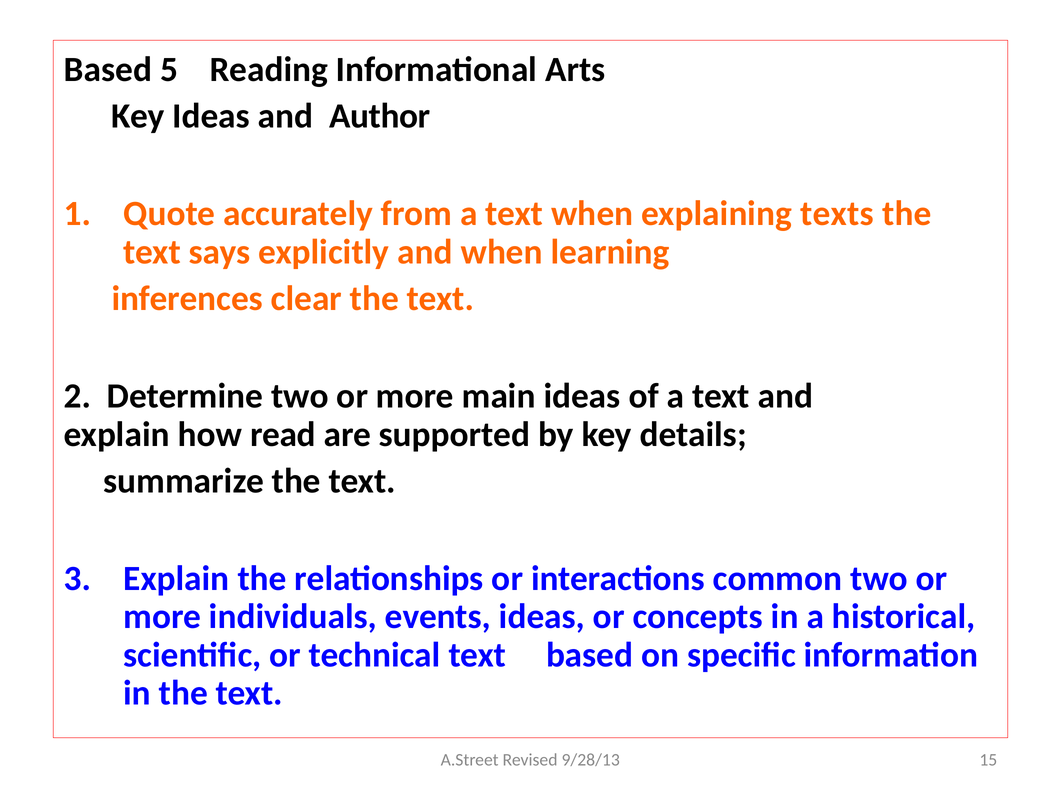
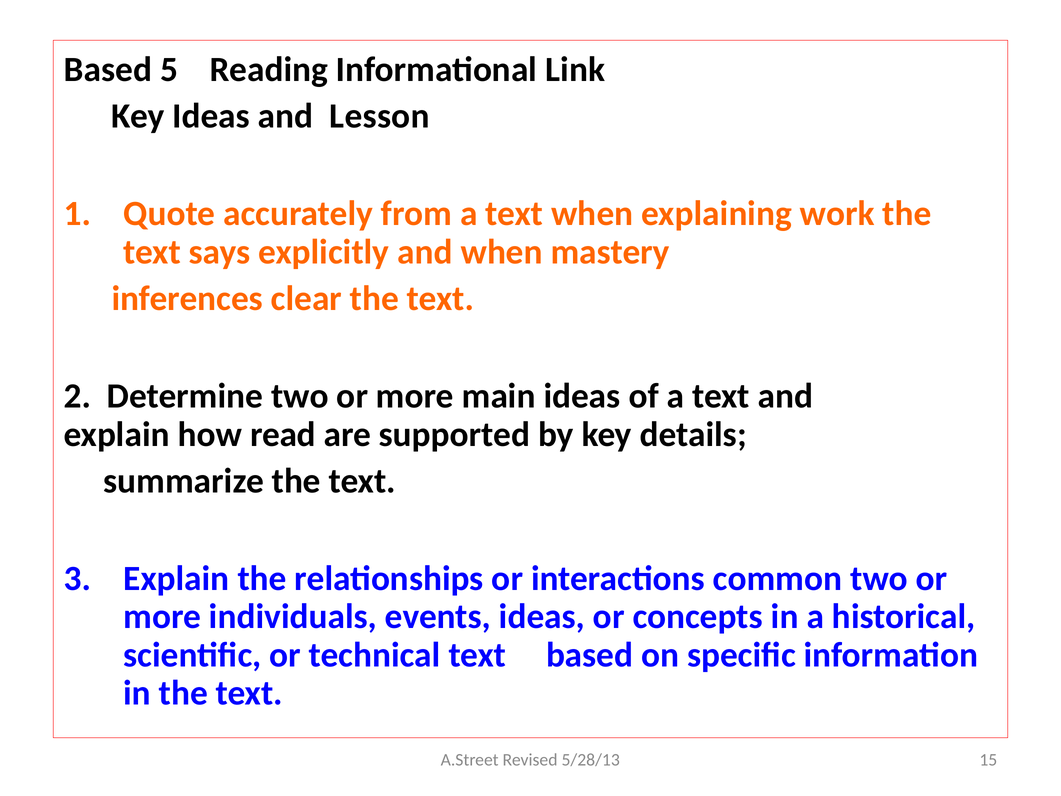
Arts: Arts -> Link (575, 69)
Author: Author -> Lesson (380, 116)
texts: texts -> work (837, 214)
learning: learning -> mastery (610, 252)
9/28/13: 9/28/13 -> 5/28/13 (591, 760)
